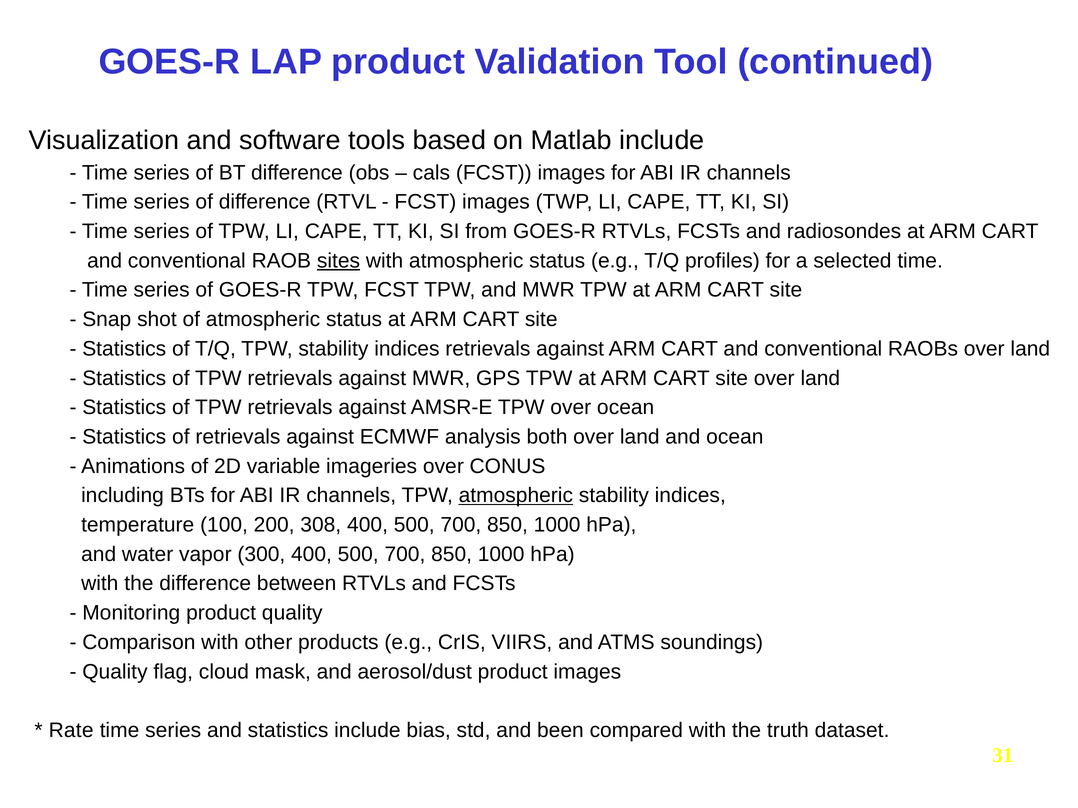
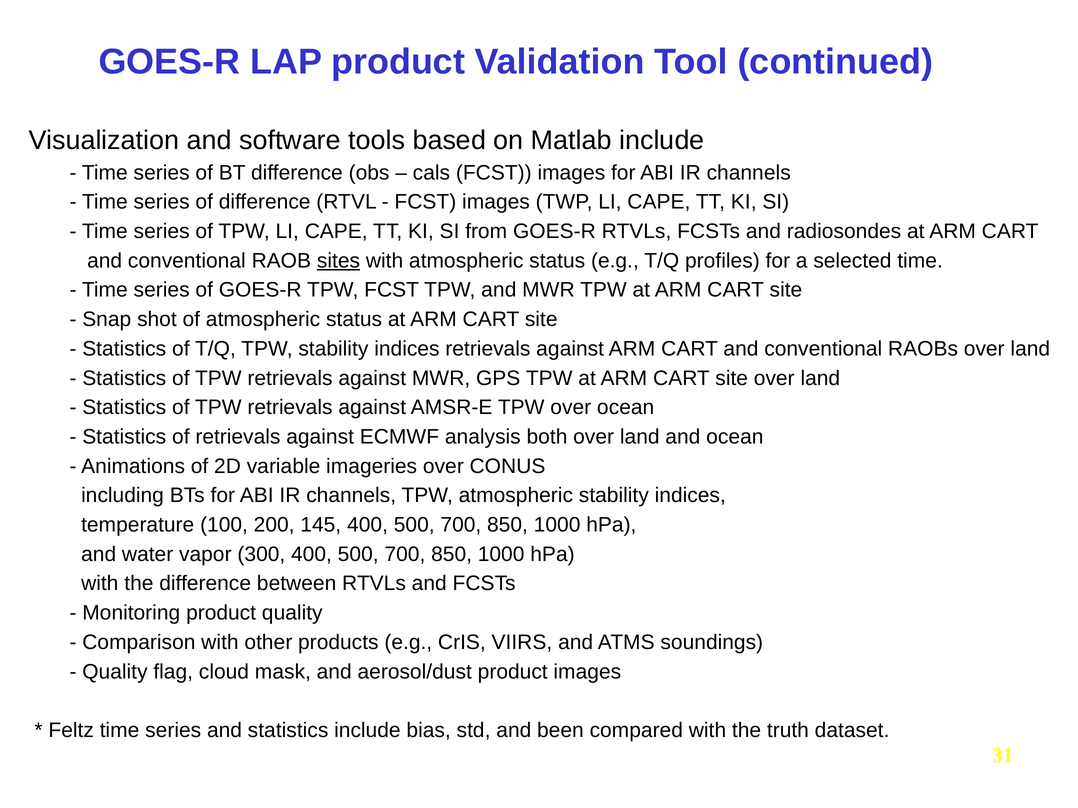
atmospheric underline: present -> none (516, 496)
308: 308 -> 145 (321, 525)
Rate: Rate -> Feltz (71, 731)
